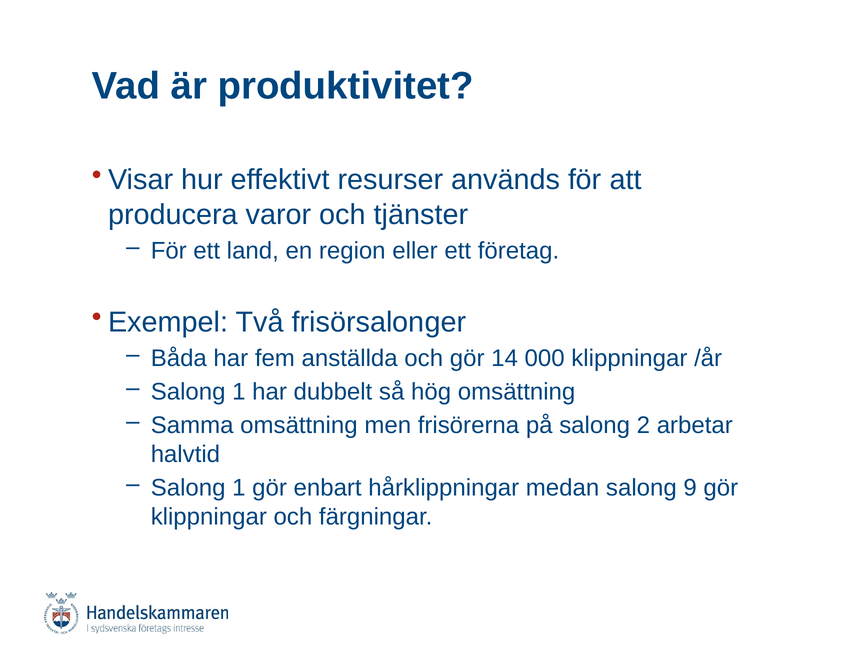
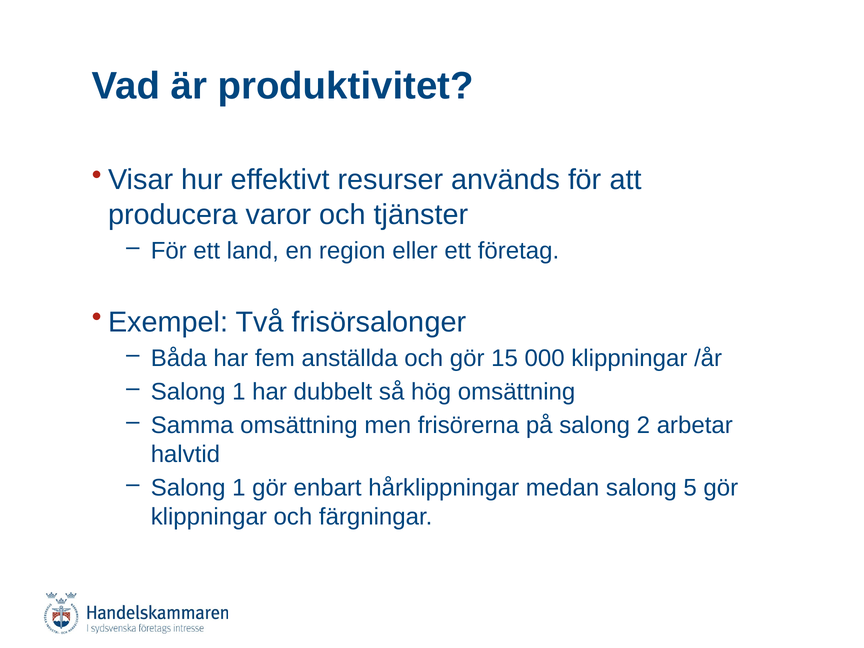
14: 14 -> 15 (505, 358)
9: 9 -> 5 (690, 488)
